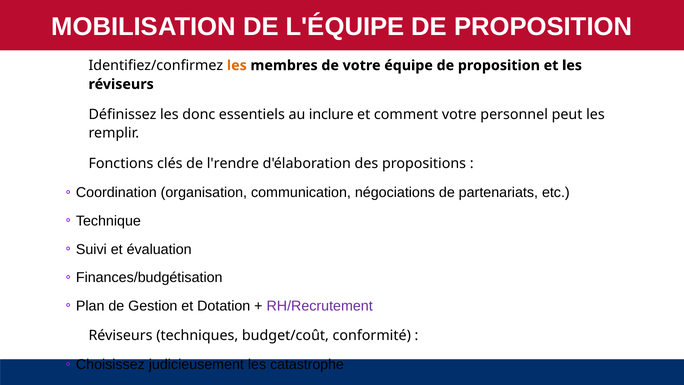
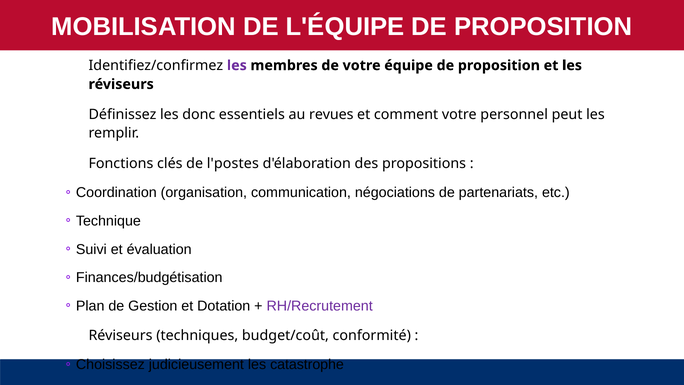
les colour: orange -> purple (237, 65)
inclure: inclure -> revues (331, 114)
l'rendre: l'rendre -> l'postes (233, 163)
